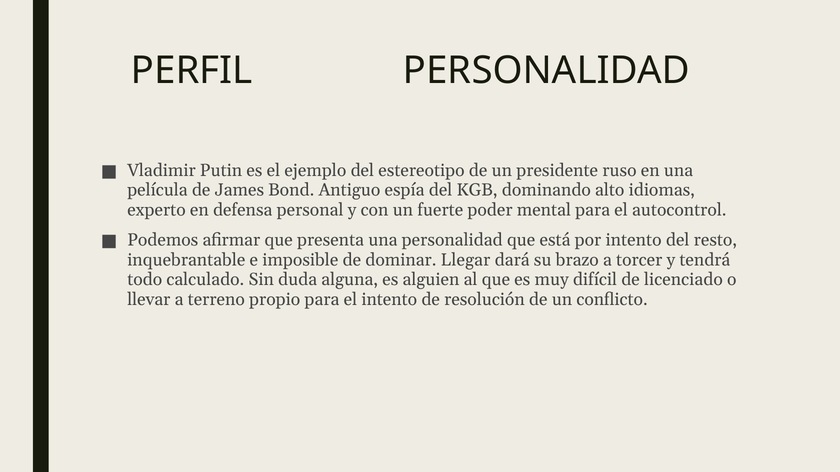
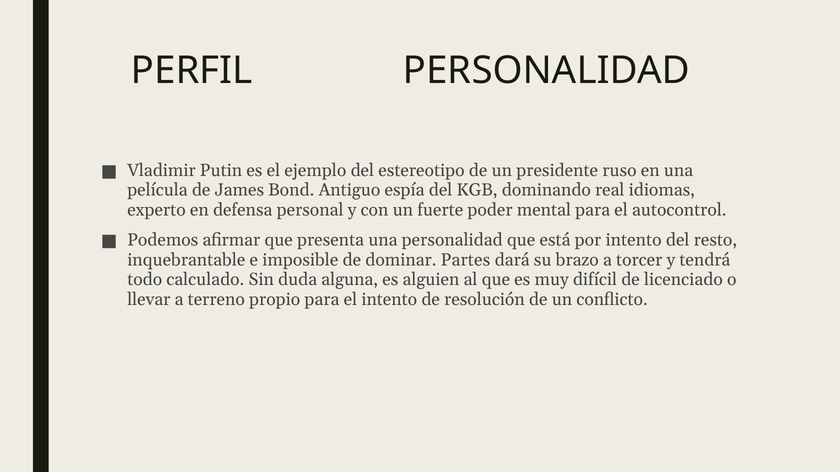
alto: alto -> real (610, 190)
Llegar: Llegar -> Partes (465, 260)
